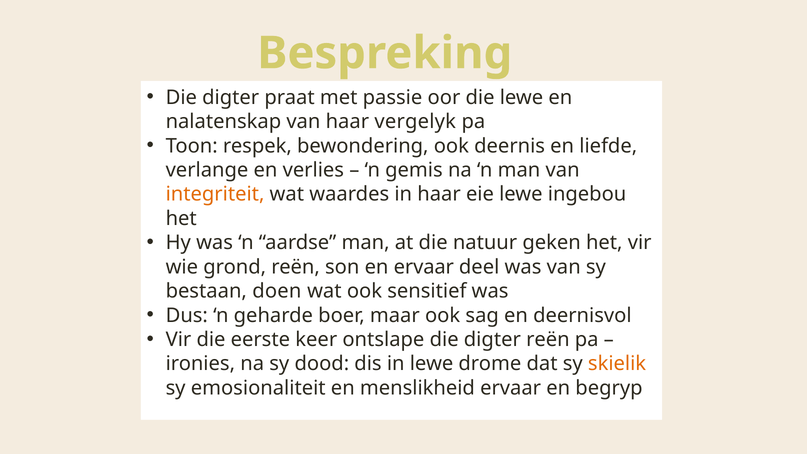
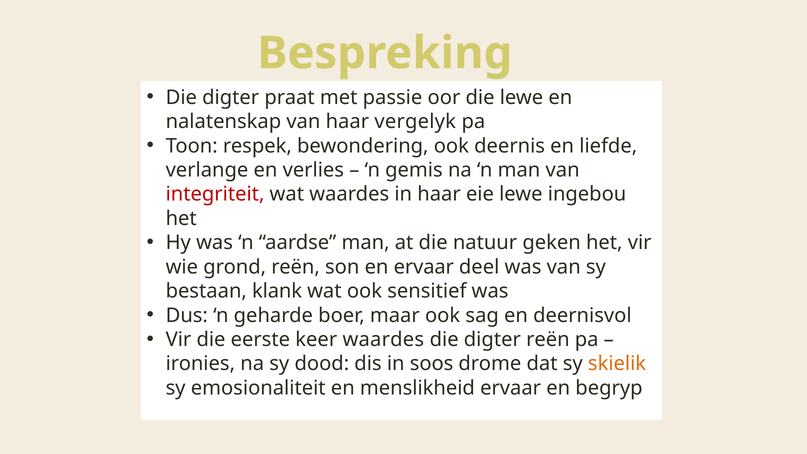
integriteit colour: orange -> red (215, 194)
doen: doen -> klank (277, 291)
keer ontslape: ontslape -> waardes (383, 340)
in lewe: lewe -> soos (432, 364)
